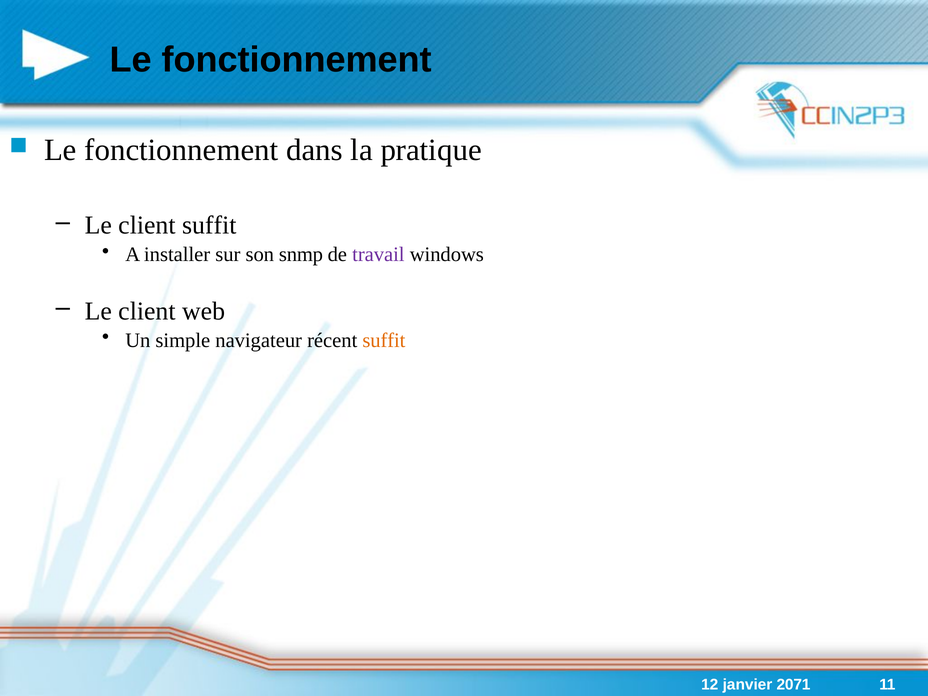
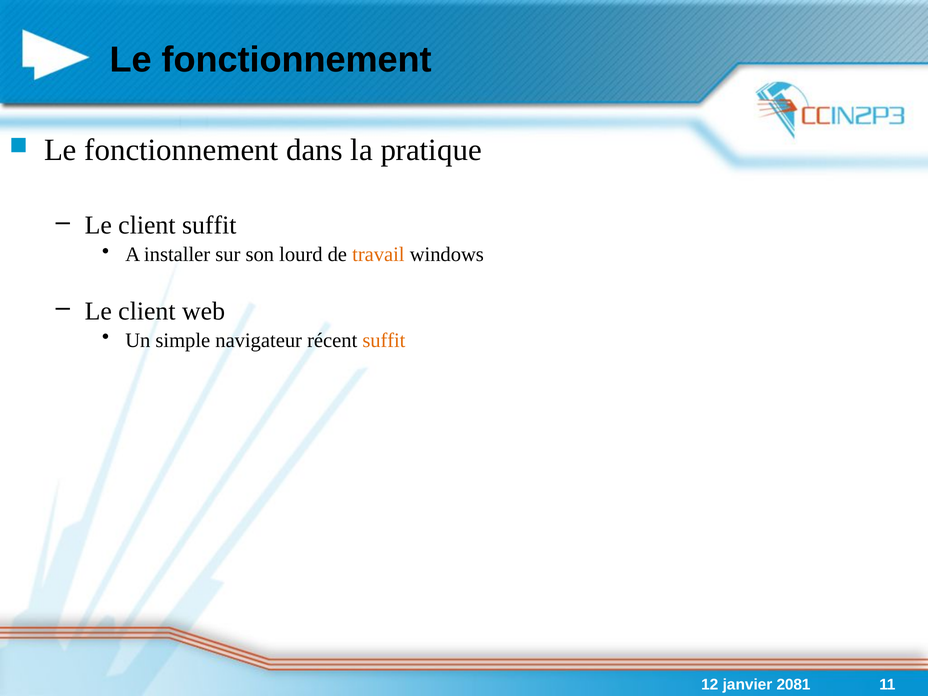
snmp: snmp -> lourd (301, 254)
travail colour: purple -> orange (378, 254)
2071: 2071 -> 2081 (794, 685)
